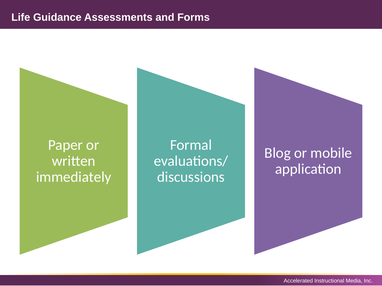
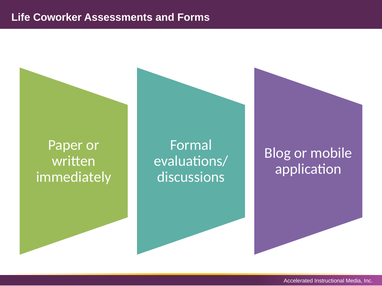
Guidance: Guidance -> Coworker (57, 17)
